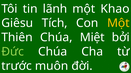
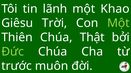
Tích: Tích -> Trời (55, 23)
Một colour: yellow -> light green (118, 23)
Miệt: Miệt -> Thật (92, 38)
